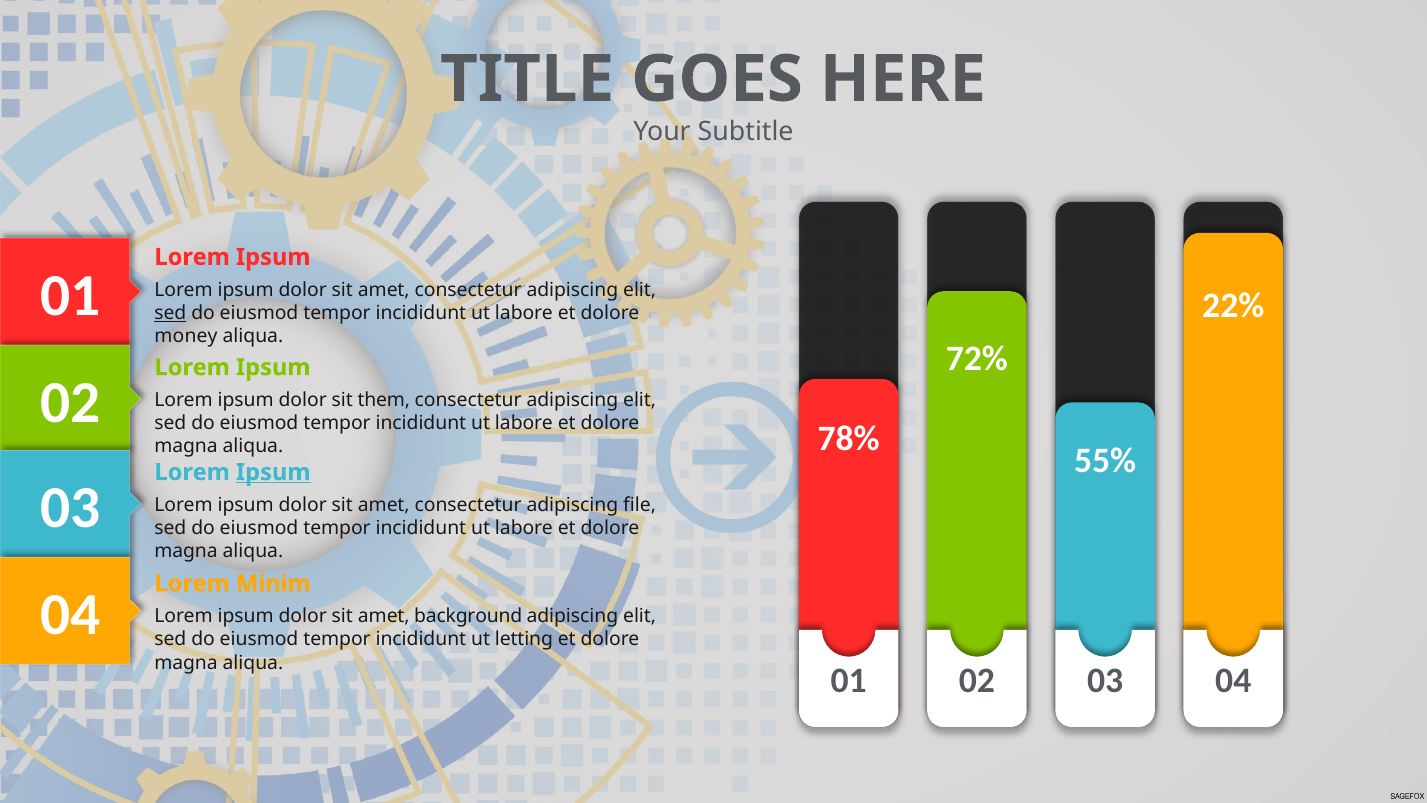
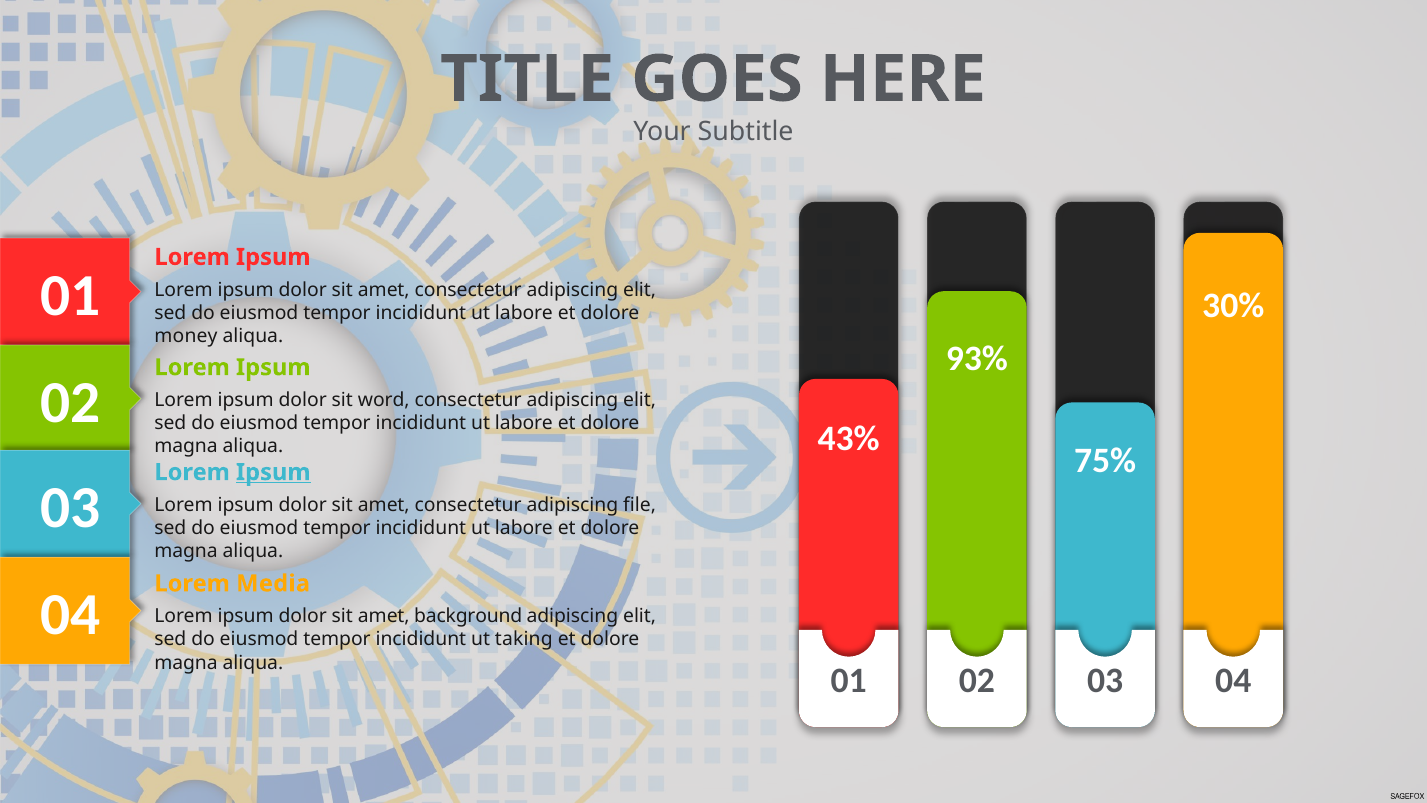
22%: 22% -> 30% (1233, 305)
sed underline: present -> none (170, 313)
72%: 72% -> 93% (977, 359)
them: them -> word (384, 400)
78%: 78% -> 43% (849, 439)
55%: 55% -> 75% (1105, 460)
Minim: Minim -> Media (273, 583)
letting: letting -> taking (524, 639)
